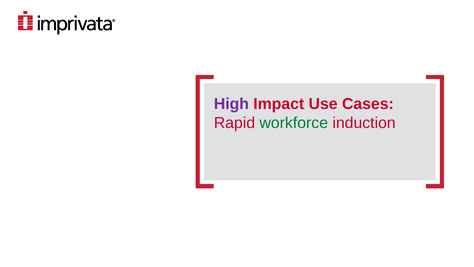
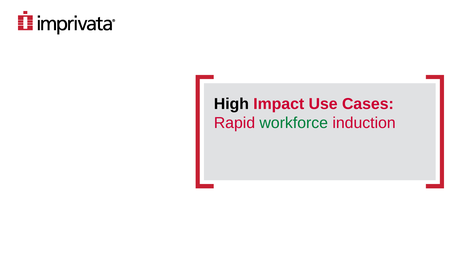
High colour: purple -> black (231, 104)
